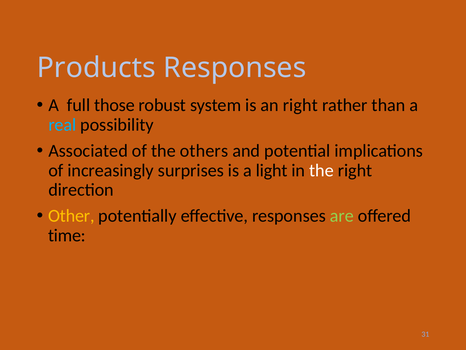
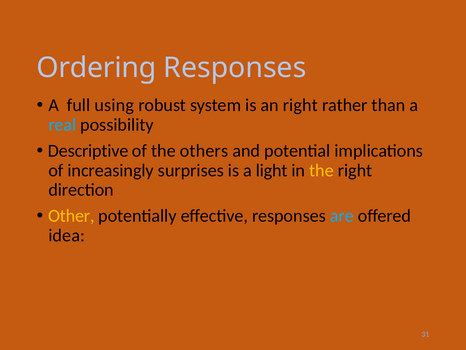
Products: Products -> Ordering (96, 68)
those: those -> using (114, 105)
Associated: Associated -> Descriptive (88, 151)
the colour: white -> yellow (321, 170)
are colour: light green -> light blue (342, 216)
time: time -> idea (67, 235)
